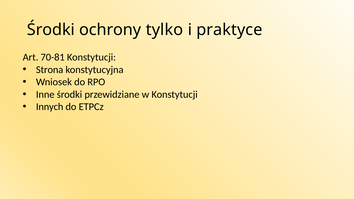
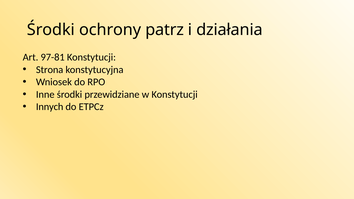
tylko: tylko -> patrz (165, 30)
praktyce: praktyce -> działania (230, 30)
70-81: 70-81 -> 97-81 (53, 57)
